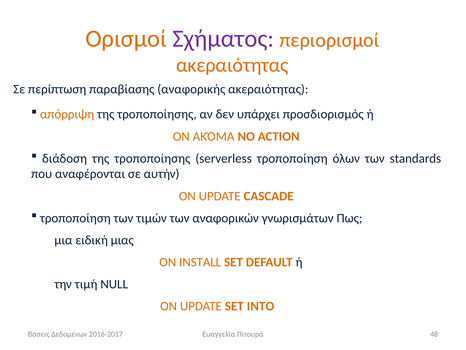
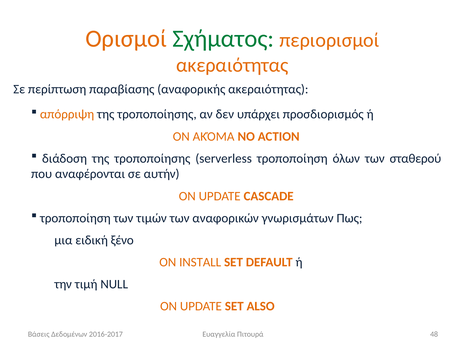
Σχήματος colour: purple -> green (223, 39)
standards: standards -> σταθερού (415, 158)
μιας: μιας -> ξένο (122, 240)
INTO: INTO -> ALSO (261, 306)
